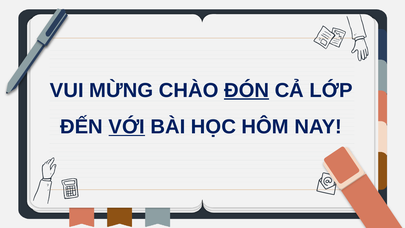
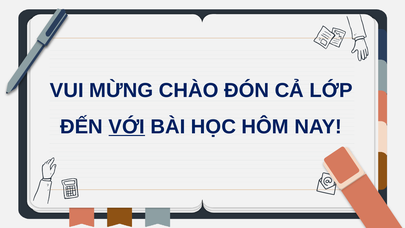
ĐÓN underline: present -> none (247, 90)
